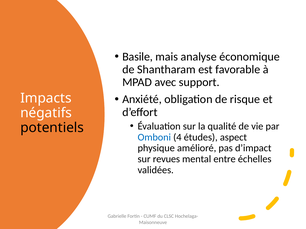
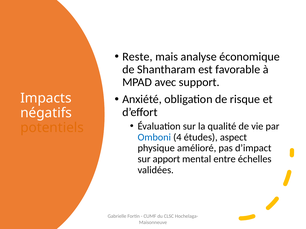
Basile: Basile -> Reste (137, 57)
potentiels colour: black -> orange (52, 128)
revues: revues -> apport (166, 159)
